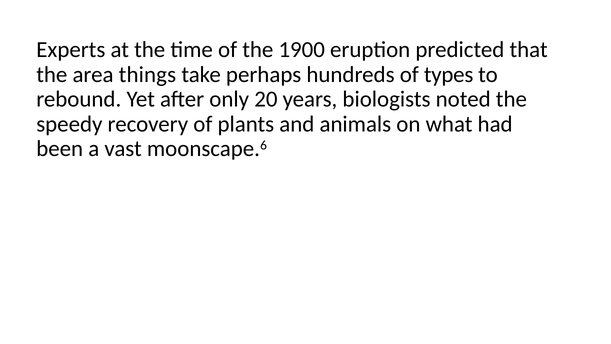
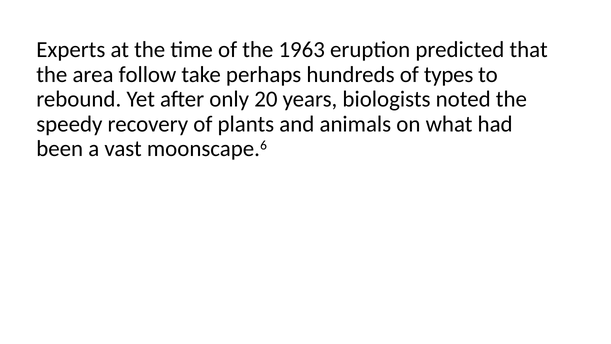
1900: 1900 -> 1963 (302, 50)
things: things -> follow (148, 75)
